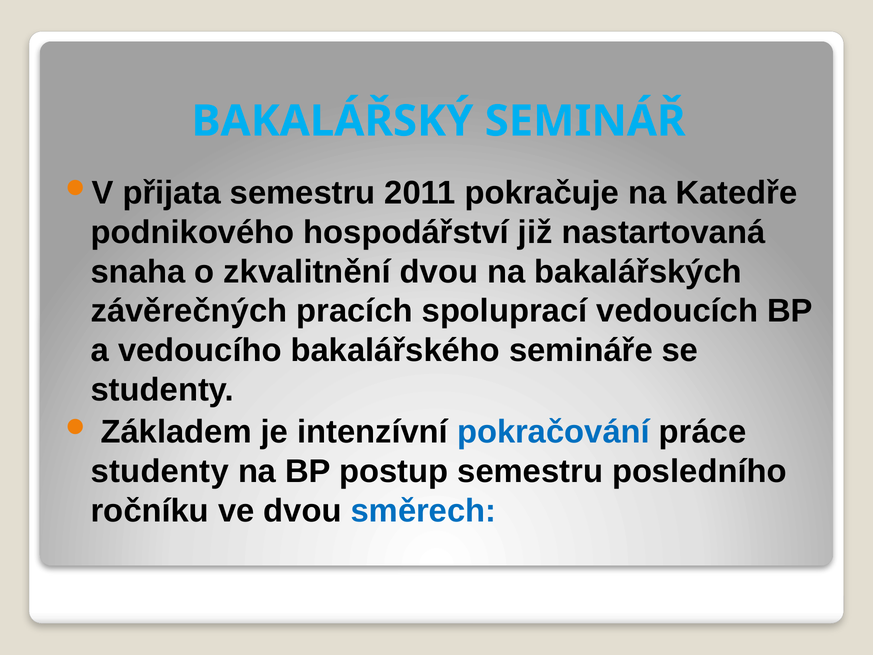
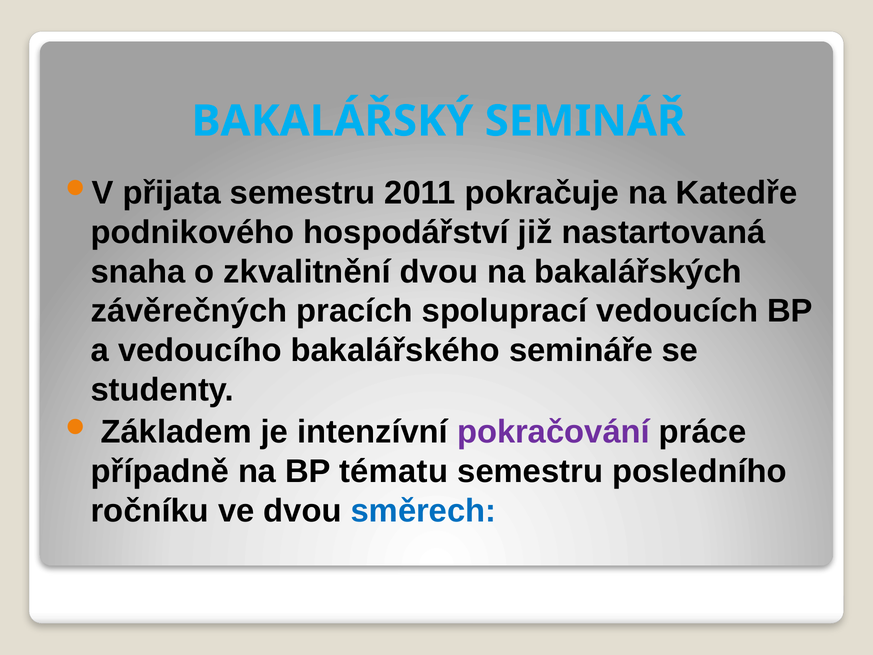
pokračování colour: blue -> purple (553, 432)
studenty: studenty -> případně (160, 471)
postup: postup -> tématu (394, 471)
